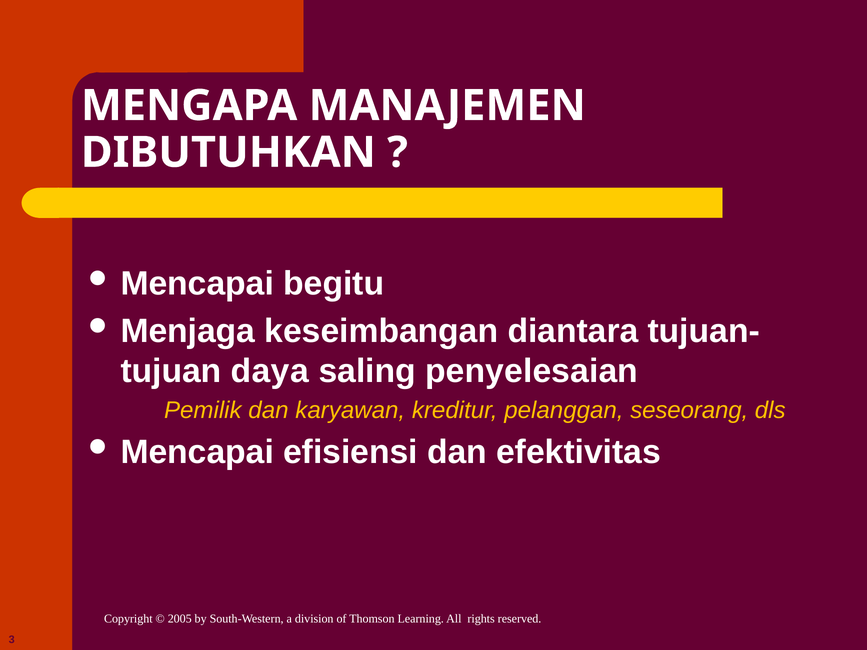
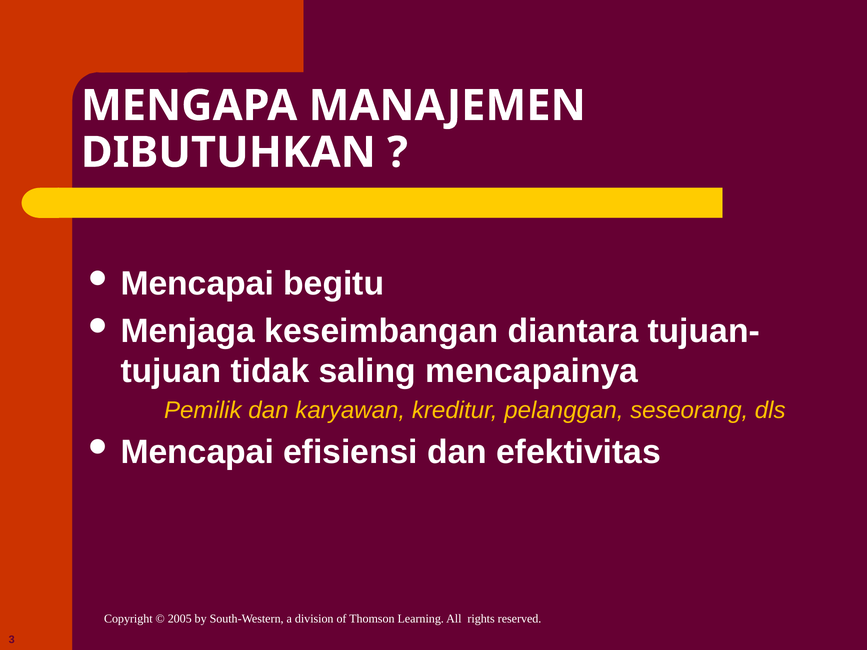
daya: daya -> tidak (270, 372)
penyelesaian: penyelesaian -> mencapainya (532, 372)
